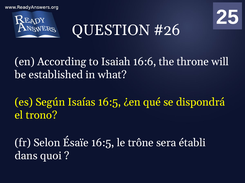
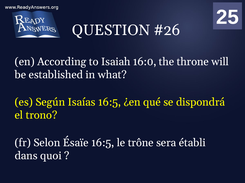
16:6: 16:6 -> 16:0 (145, 62)
